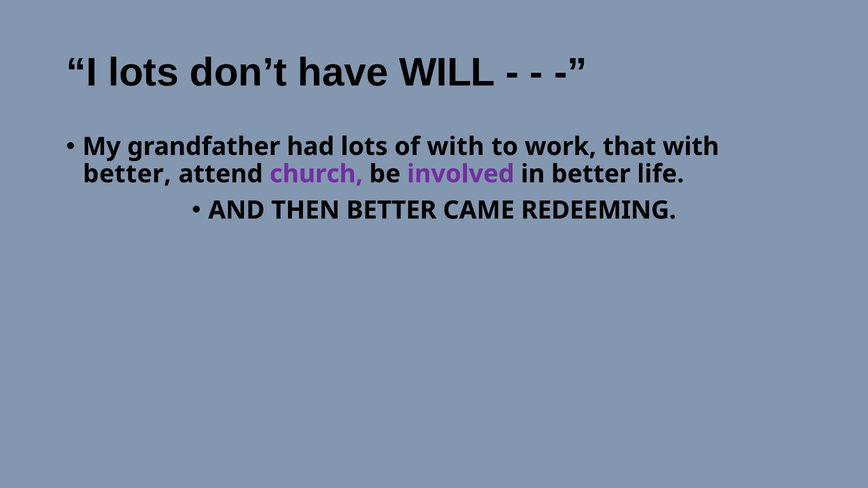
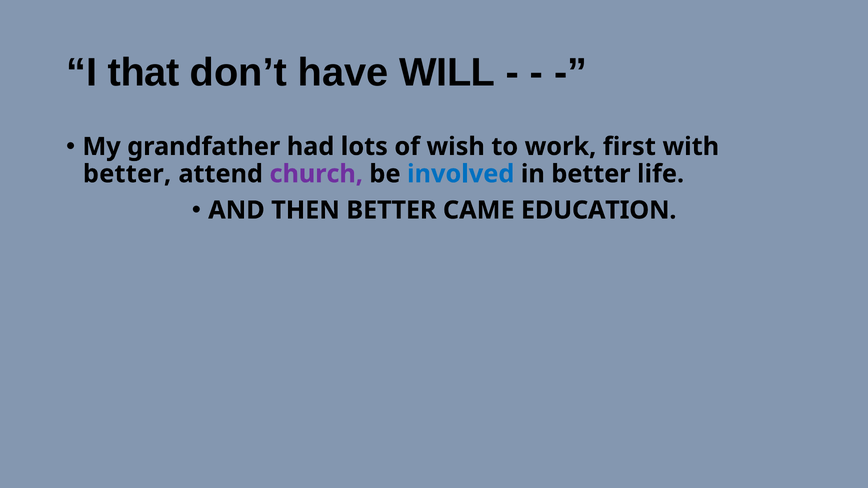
I lots: lots -> that (144, 73)
of with: with -> wish (456, 147)
that: that -> first (629, 147)
involved colour: purple -> blue (461, 174)
REDEEMING: REDEEMING -> EDUCATION (599, 210)
